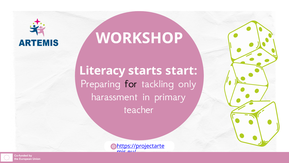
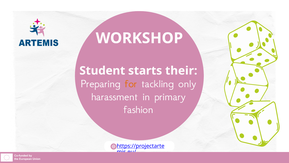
Literacy: Literacy -> Student (102, 71)
start: start -> their (181, 71)
for colour: black -> orange (131, 83)
teacher: teacher -> fashion (139, 109)
